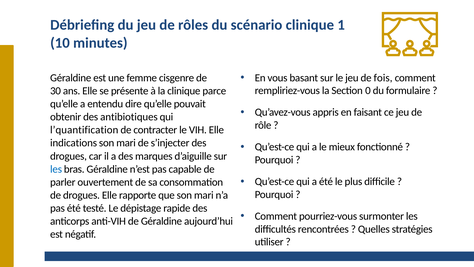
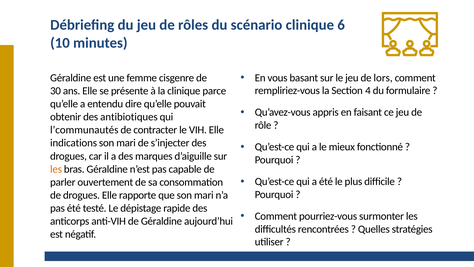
1: 1 -> 6 (341, 25)
fois: fois -> lors (383, 78)
0: 0 -> 4 (368, 91)
l’quantification: l’quantification -> l’communautés (84, 130)
les colour: blue -> orange (56, 169)
